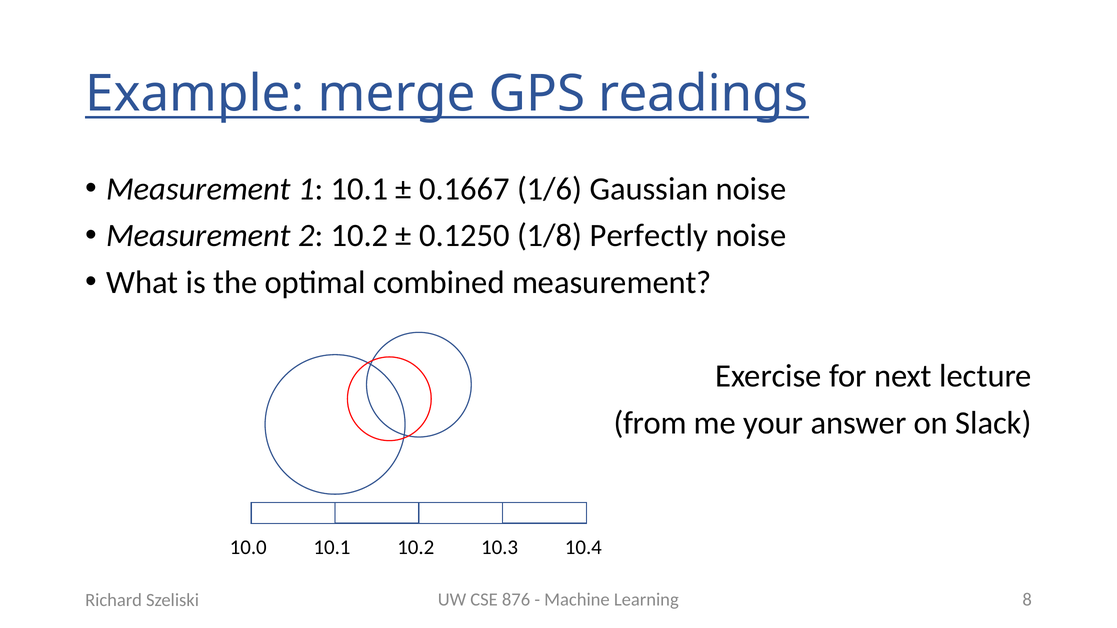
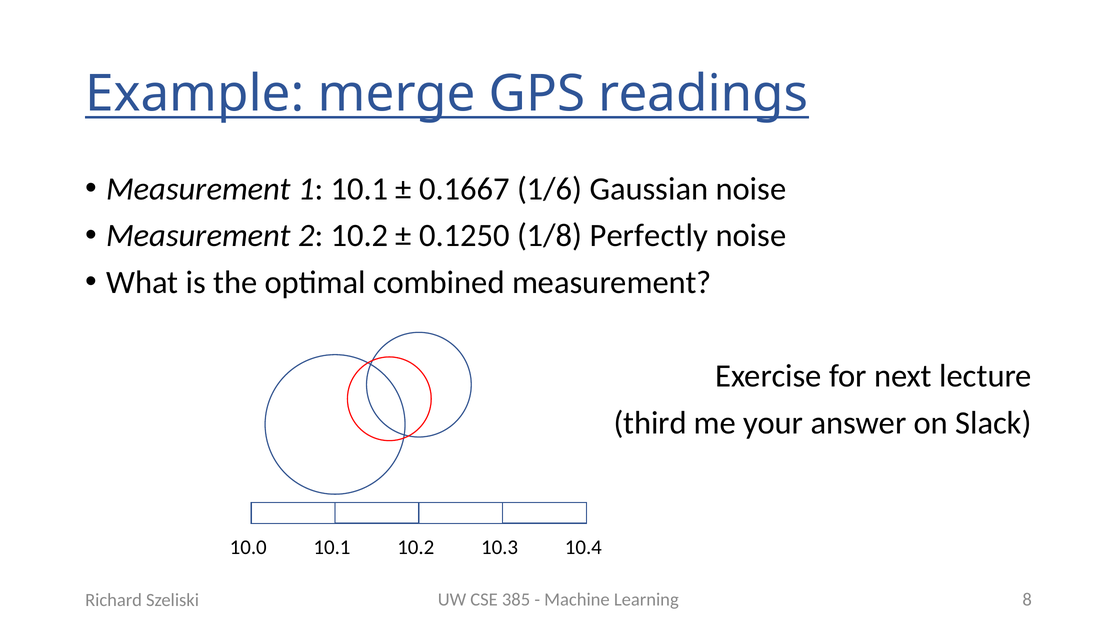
from: from -> third (650, 423)
876: 876 -> 385 (516, 600)
